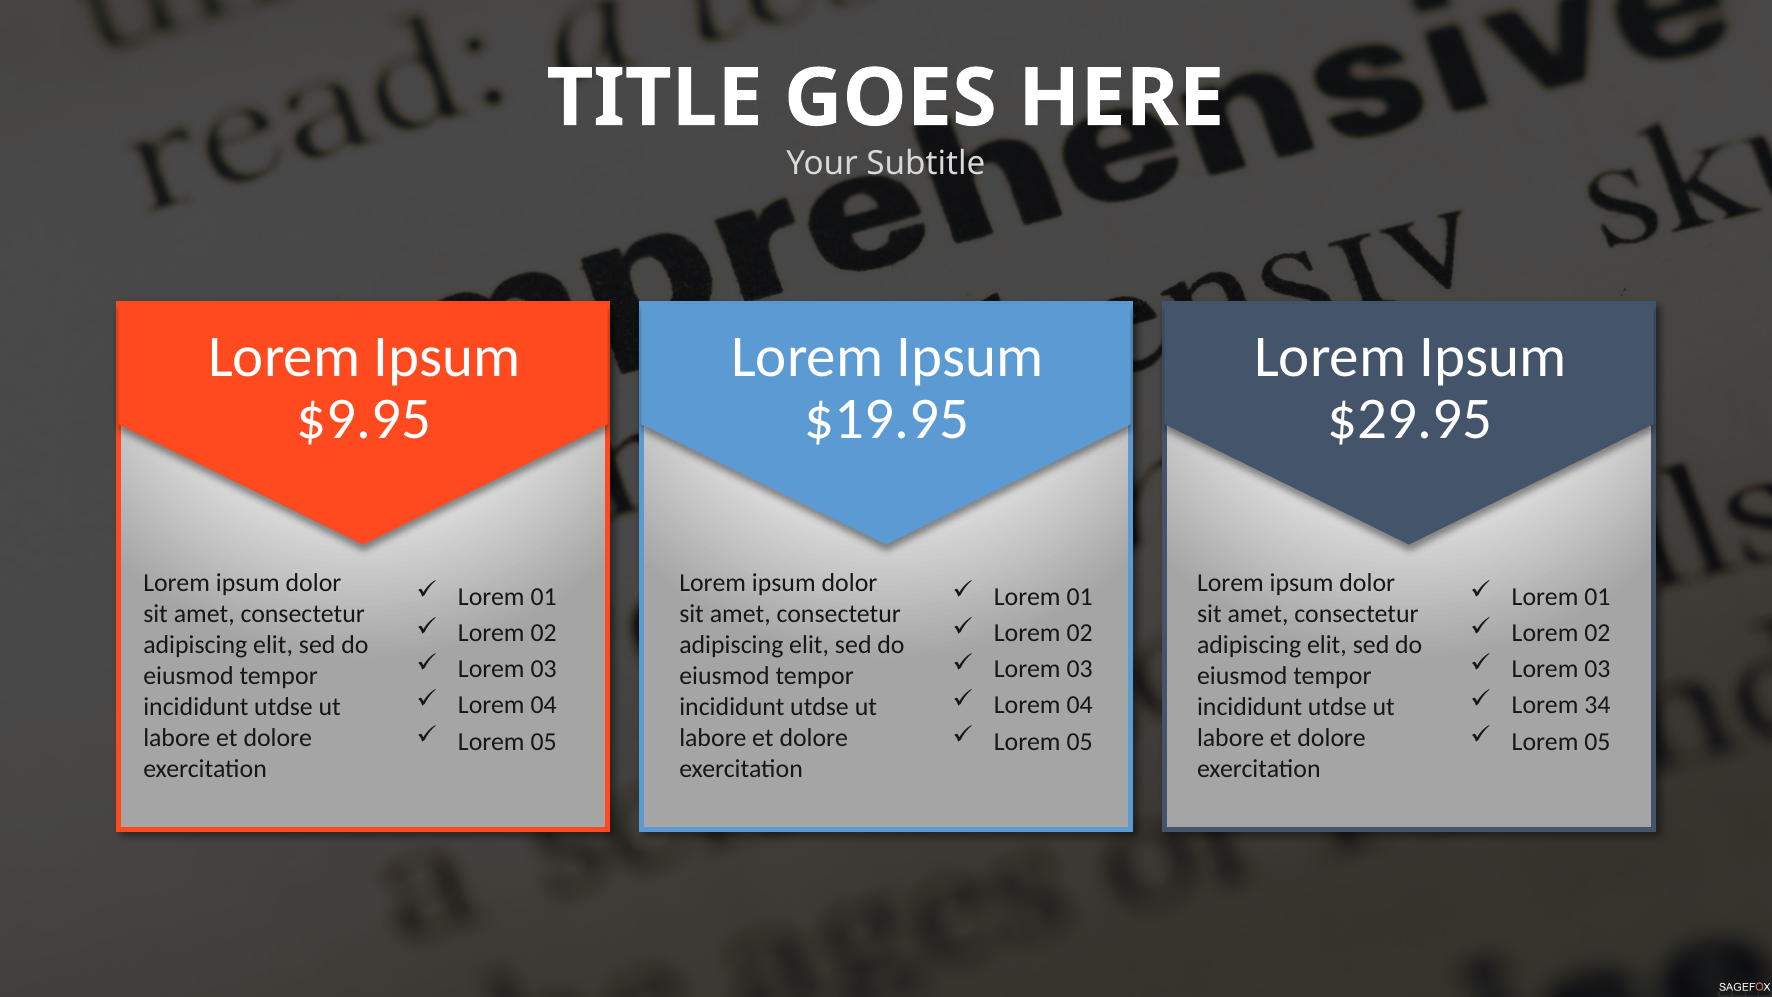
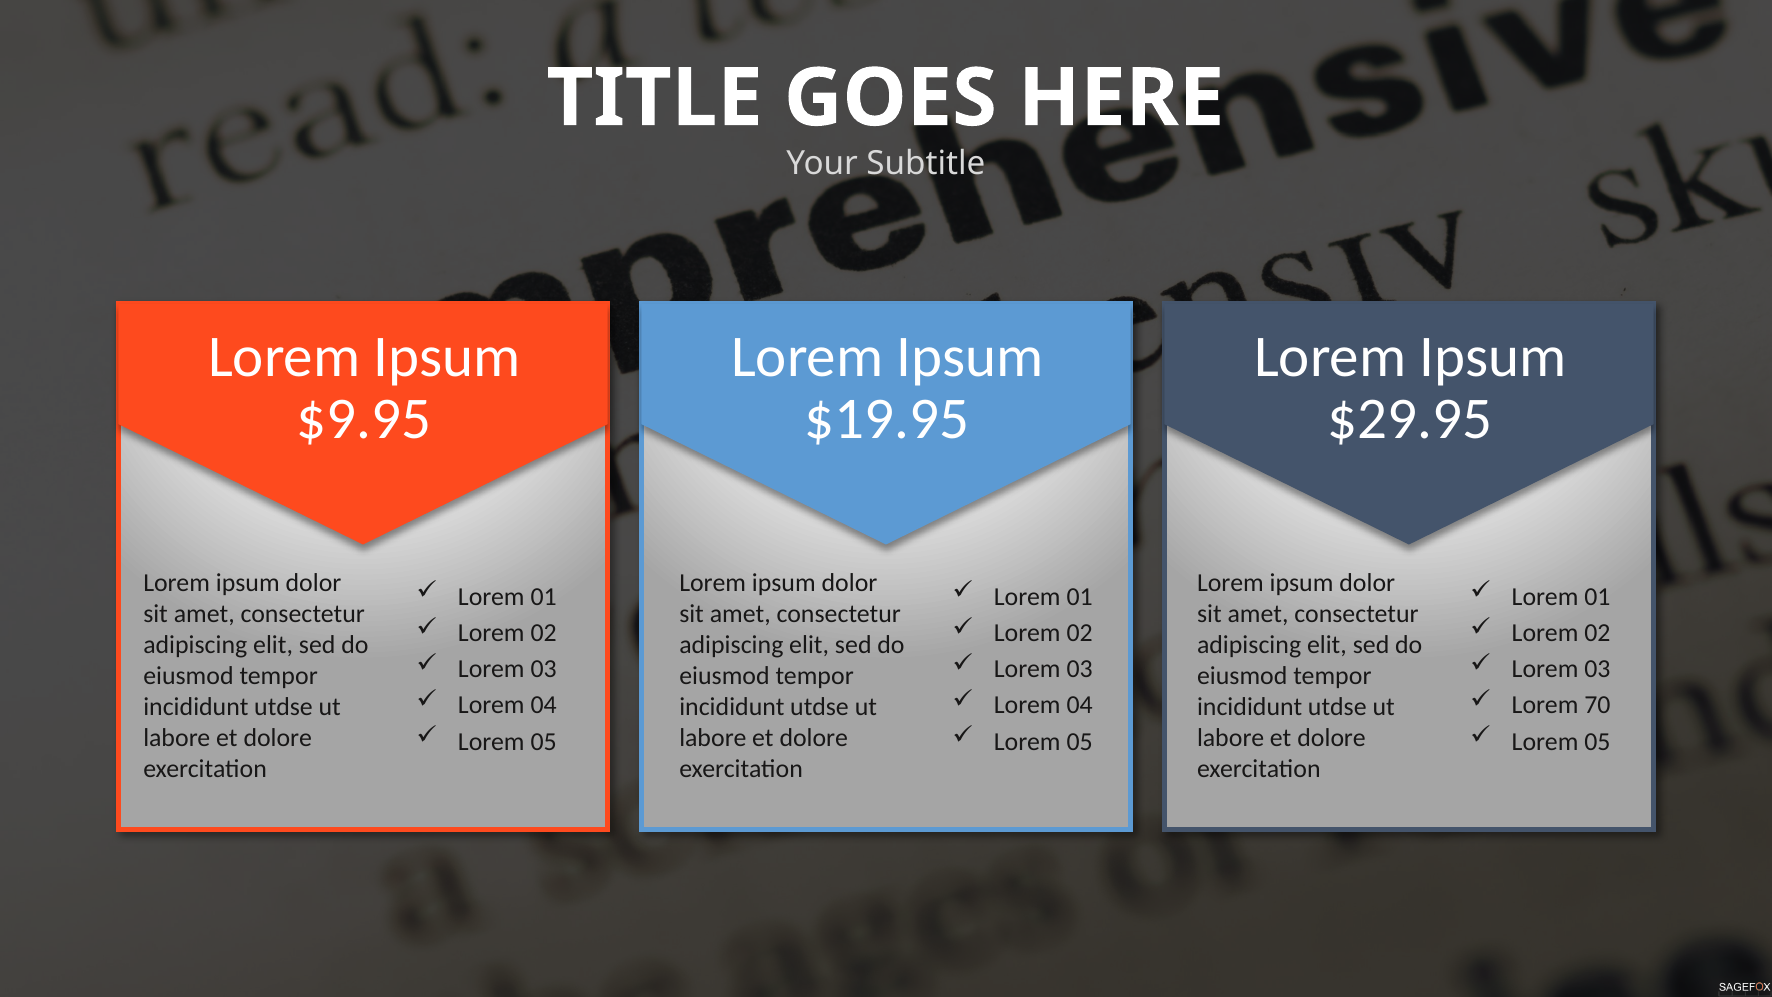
34: 34 -> 70 (1597, 705)
